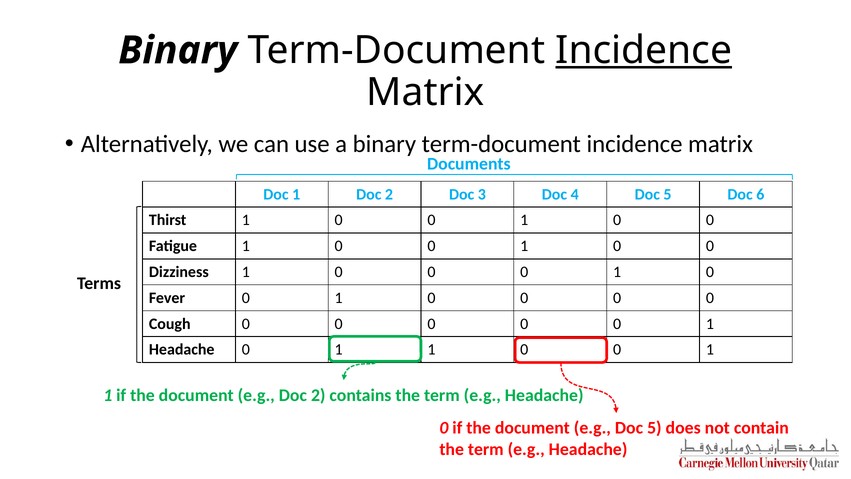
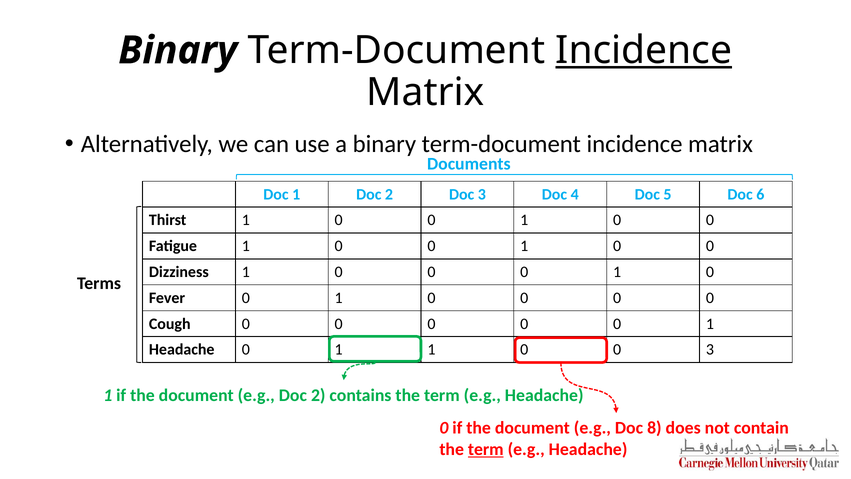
1: 1 -> 3 (710, 349)
e.g Doc 5: 5 -> 8 (654, 428)
term underline: none -> present (486, 449)
